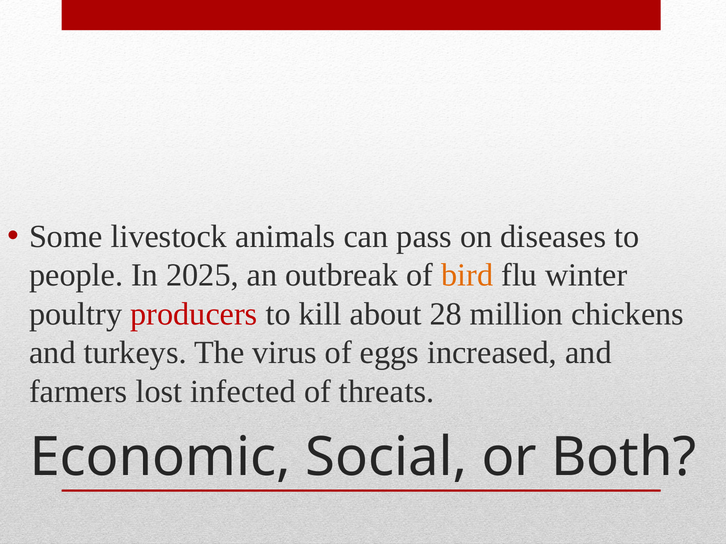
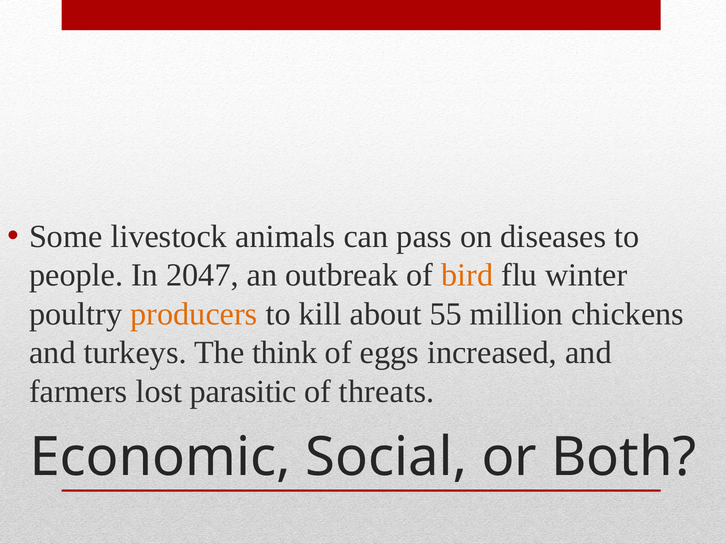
2025: 2025 -> 2047 (202, 276)
producers colour: red -> orange (194, 314)
28: 28 -> 55 (446, 314)
virus: virus -> think (285, 353)
infected: infected -> parasitic (243, 392)
